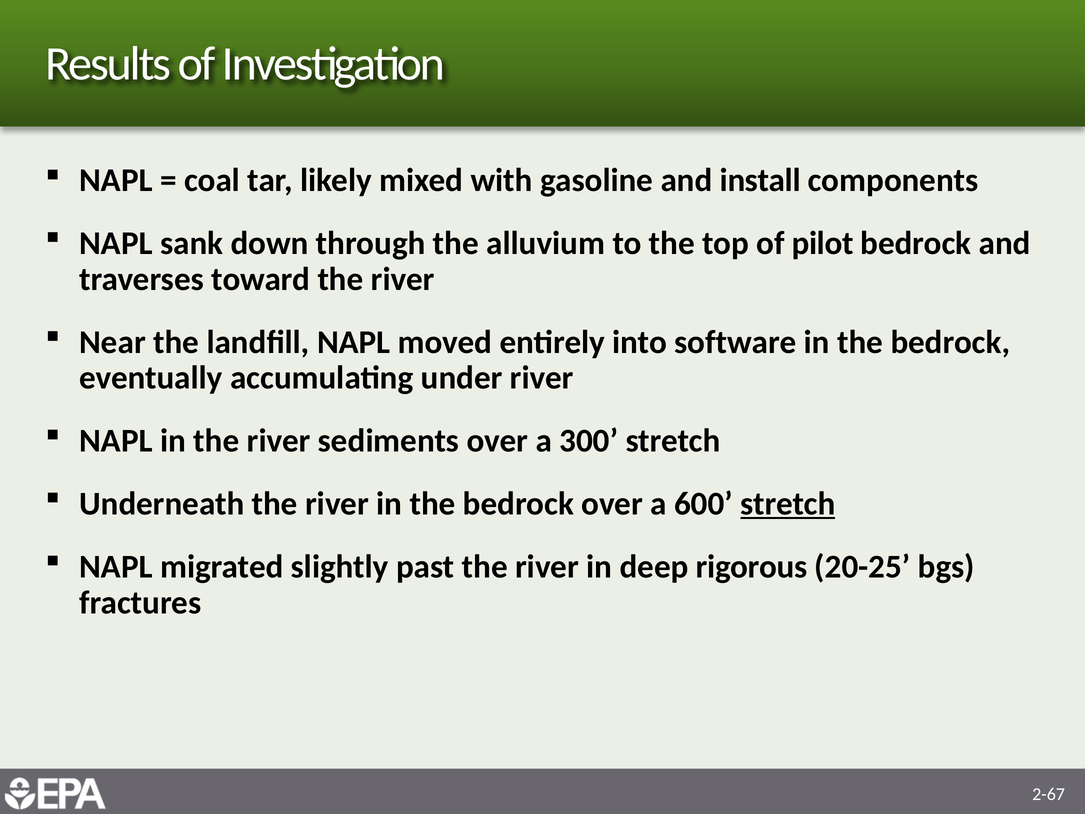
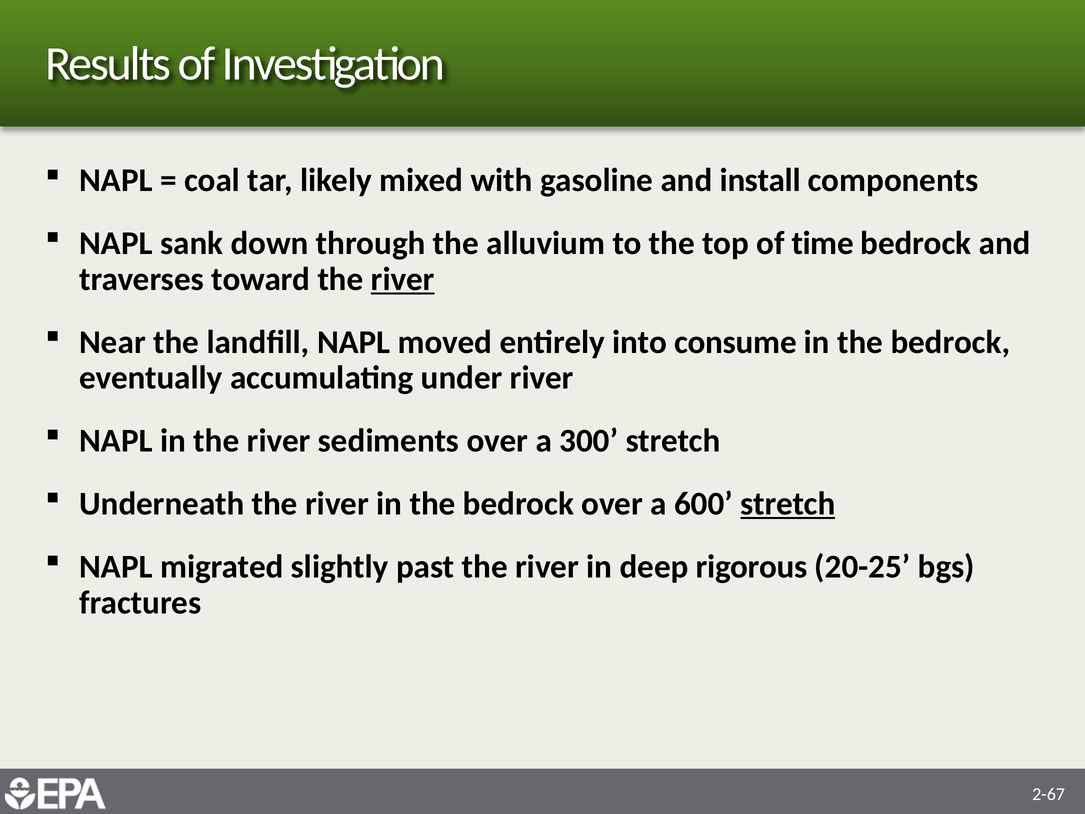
pilot: pilot -> time (823, 243)
river underline: none -> present (403, 279)
software: software -> consume (735, 342)
